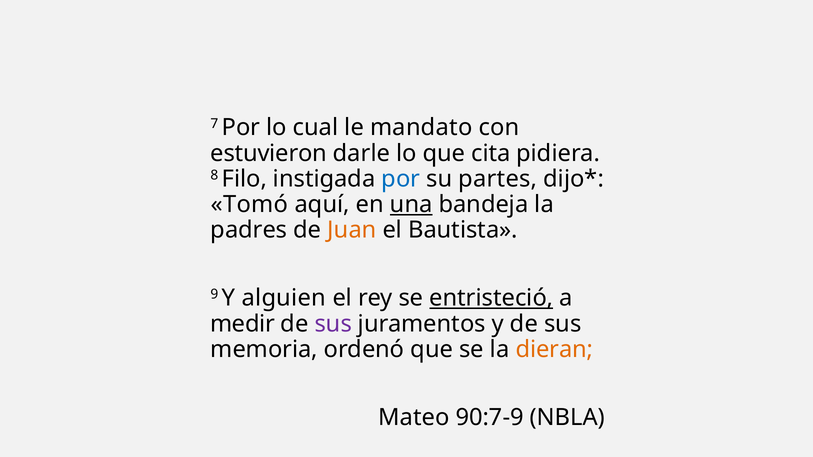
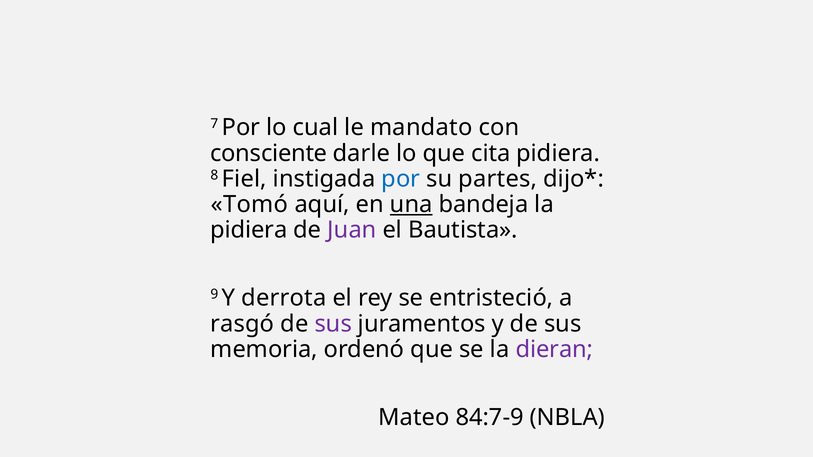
estuvieron: estuvieron -> consciente (269, 153)
Filo: Filo -> Fiel (244, 179)
padres: padres -> pidiera (249, 230)
Juan colour: orange -> purple (352, 230)
alguien: alguien -> derrota (284, 298)
entristeció underline: present -> none (491, 298)
medir: medir -> rasgó (242, 324)
dieran colour: orange -> purple (554, 350)
90:7-9: 90:7-9 -> 84:7-9 (490, 418)
